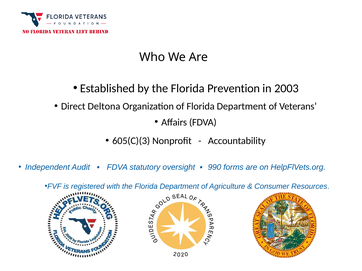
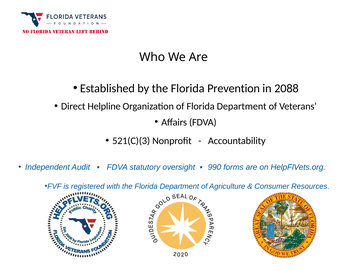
2003: 2003 -> 2088 (286, 88)
Deltona: Deltona -> Helpline (104, 107)
605(C)(3: 605(C)(3 -> 521(C)(3 (131, 141)
